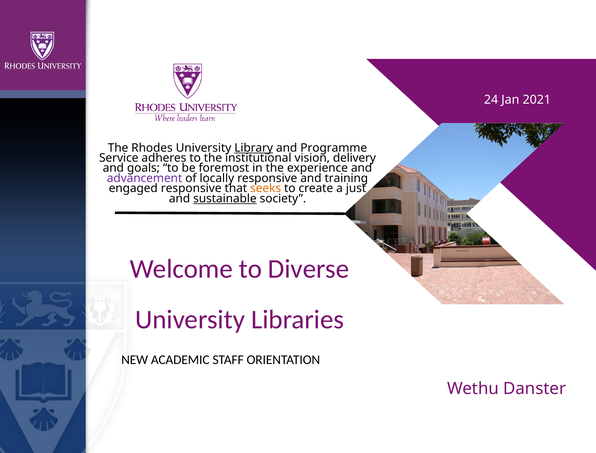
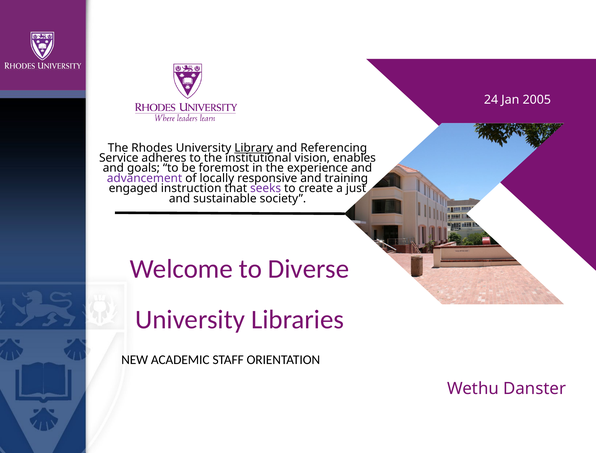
2021: 2021 -> 2005 (537, 100)
Programme: Programme -> Referencing (334, 148)
delivery: delivery -> enables (354, 158)
engaged responsive: responsive -> instruction (191, 188)
seeks colour: orange -> purple (266, 188)
sustainable underline: present -> none (225, 198)
